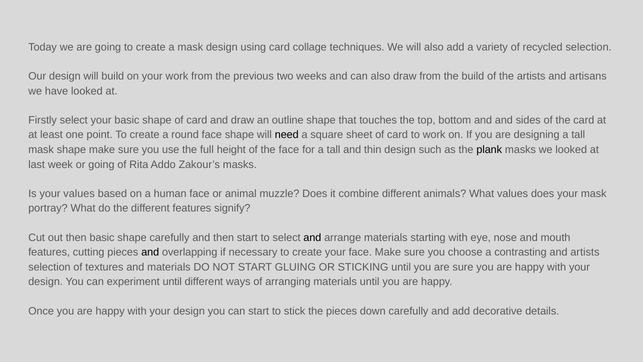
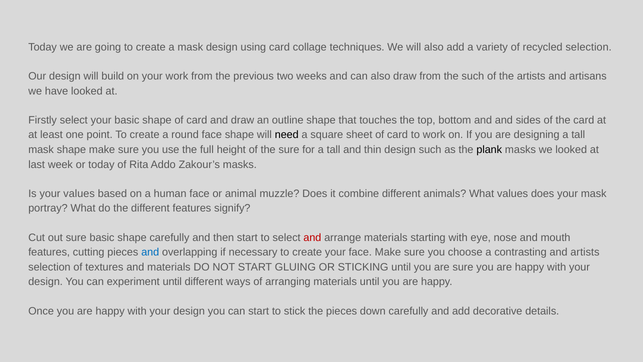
the build: build -> such (473, 76)
the face: face -> sure (289, 150)
or going: going -> today (101, 164)
out then: then -> sure (76, 237)
and colour: black -> red (312, 237)
and colour: black -> blue (150, 252)
